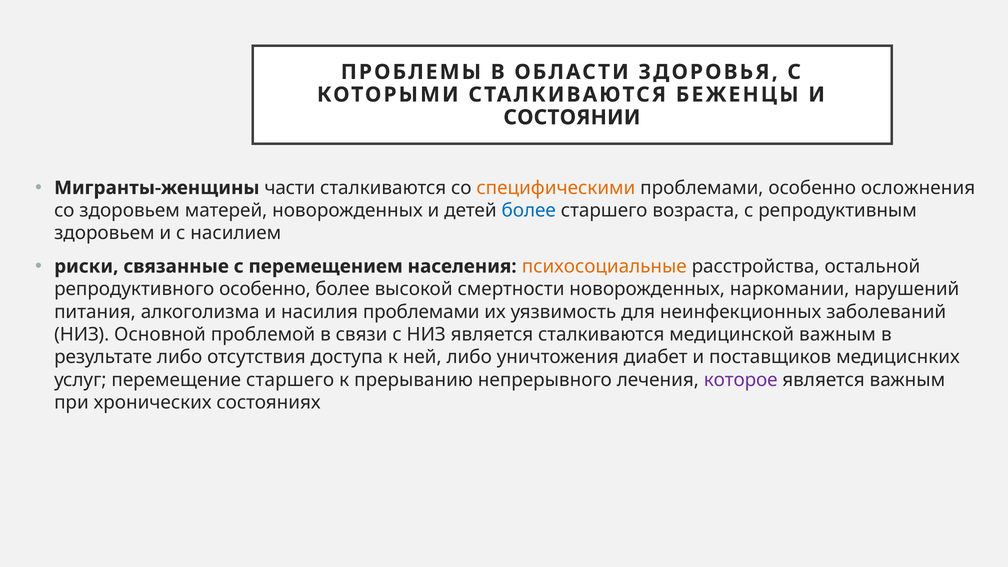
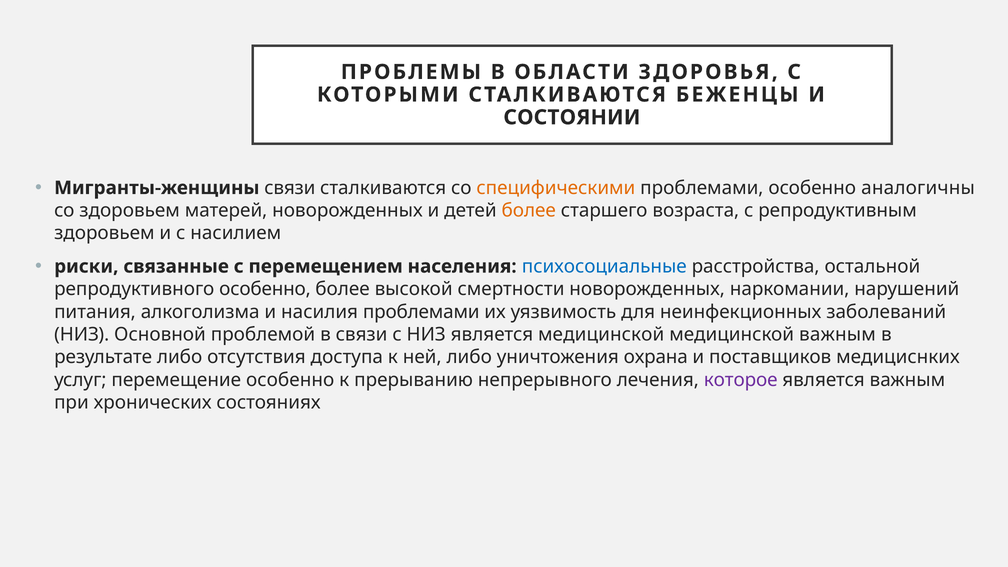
Мигранты-женщины части: части -> связи (290, 188)
осложнения: осложнения -> аналогичны (918, 188)
более colour: blue -> orange (529, 211)
психосоциальные colour: orange -> blue (604, 266)
является сталкиваются: сталкиваются -> медицинской (601, 334)
диабет: диабет -> охрана (656, 357)
перемещение старшего: старшего -> особенно (290, 380)
